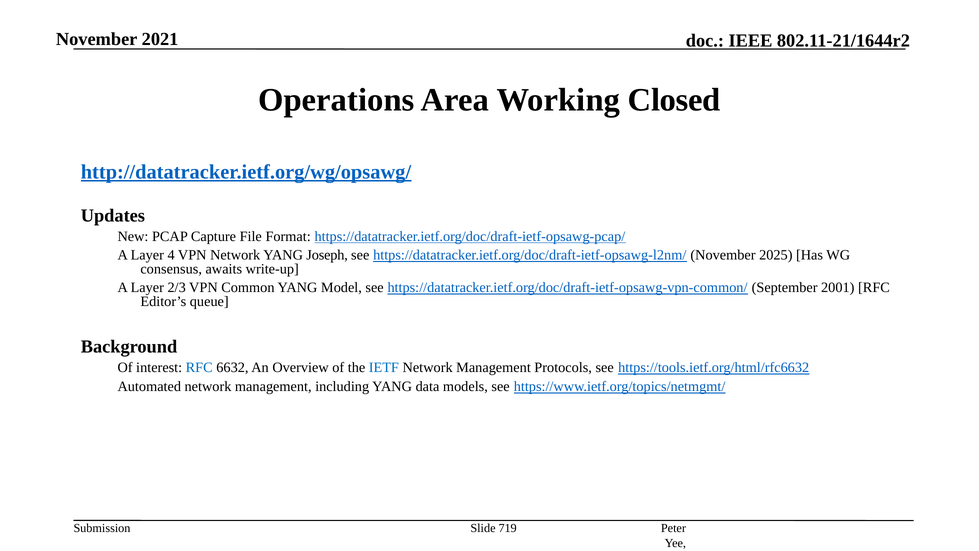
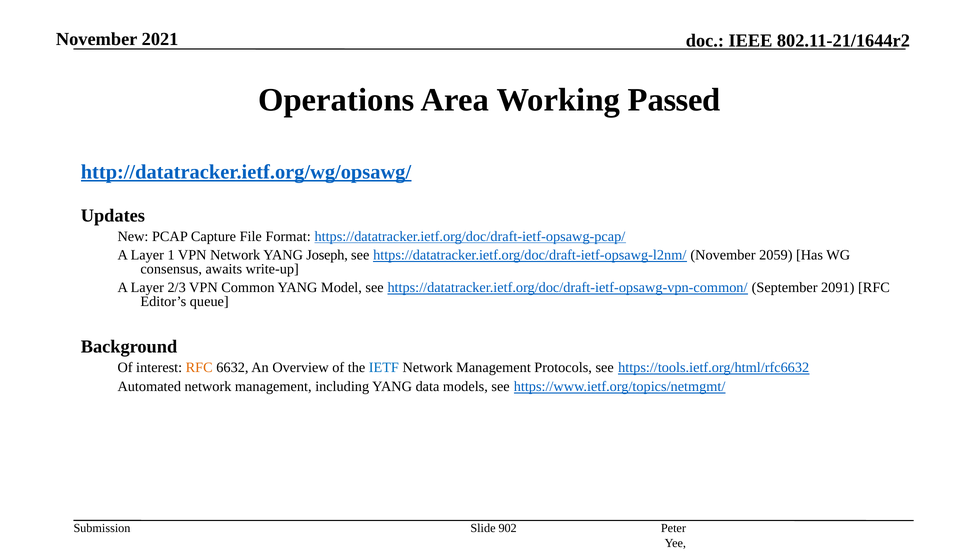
Closed: Closed -> Passed (674, 100)
4: 4 -> 1 (171, 255)
2025: 2025 -> 2059 (776, 255)
2001: 2001 -> 2091 (838, 288)
RFC colour: blue -> orange (199, 368)
719: 719 -> 902 (508, 528)
